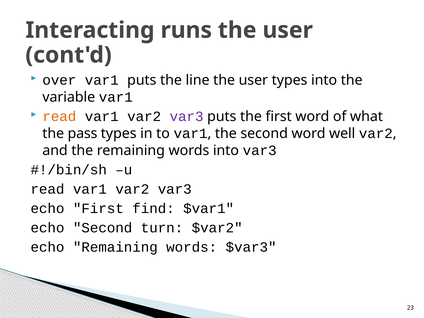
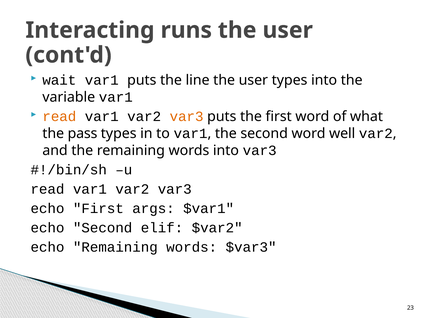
over: over -> wait (59, 80)
var3 colour: purple -> orange (187, 117)
find: find -> args (154, 208)
turn: turn -> elif (162, 228)
